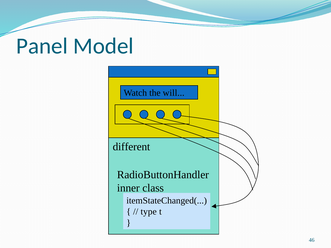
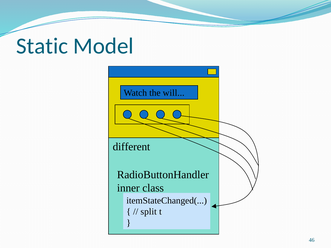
Panel: Panel -> Static (42, 46)
type: type -> split (149, 212)
